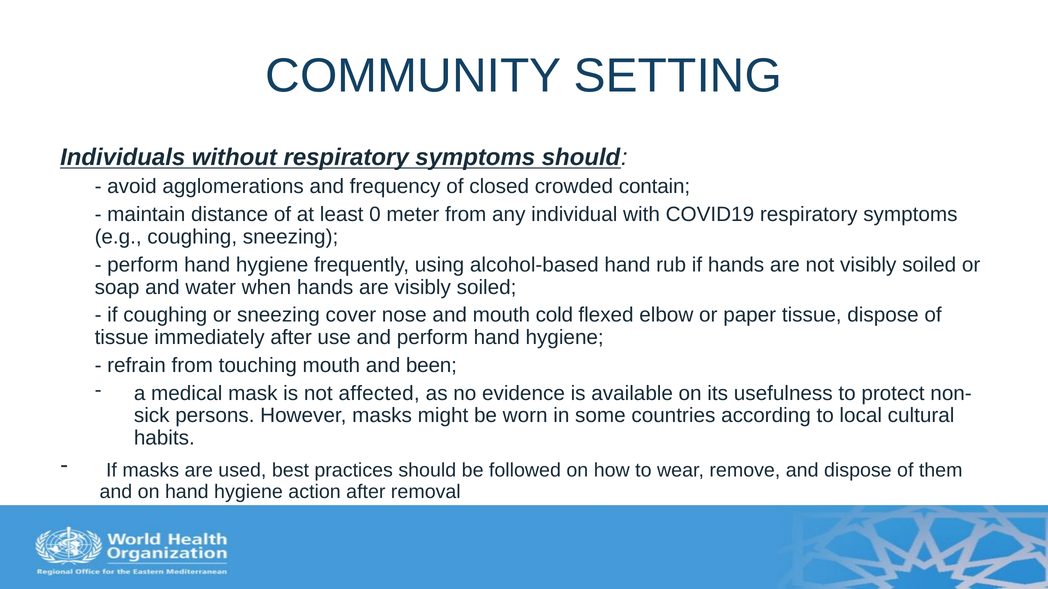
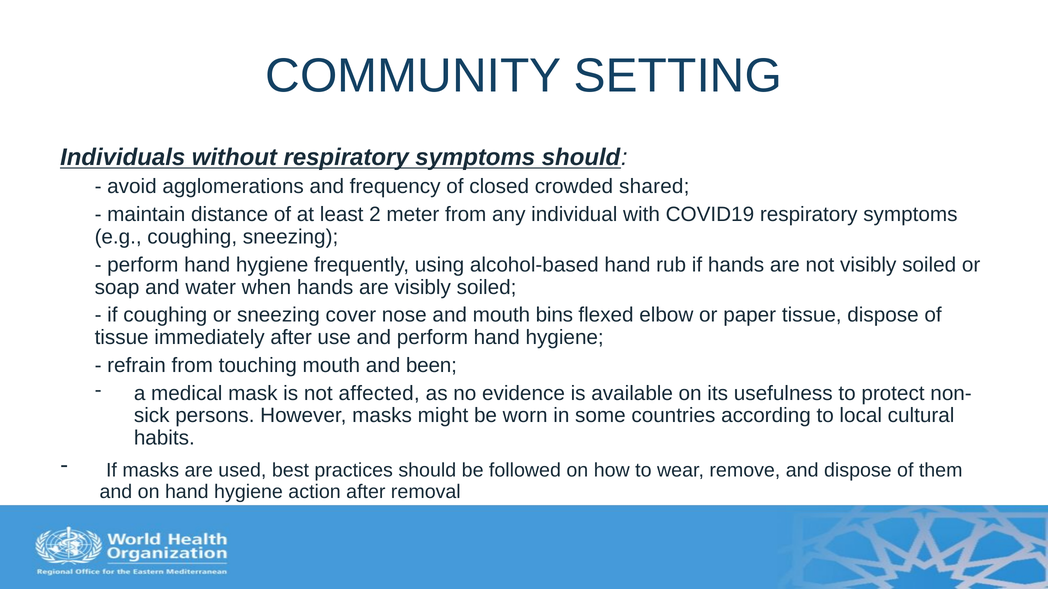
contain: contain -> shared (654, 187)
0: 0 -> 2 (375, 215)
cold: cold -> bins (554, 315)
